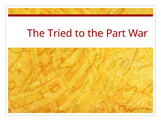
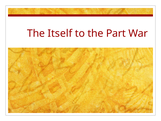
Tried: Tried -> Itself (60, 33)
